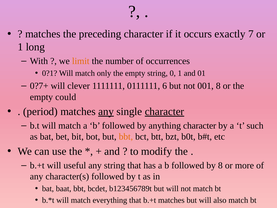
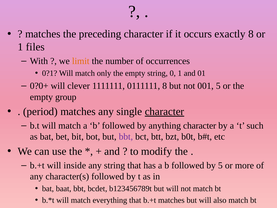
exactly 7: 7 -> 8 (251, 34)
long: long -> files (35, 47)
0?7+: 0?7+ -> 0?0+ (39, 86)
0111111 6: 6 -> 8 (165, 86)
001 8: 8 -> 5 (218, 86)
could: could -> group (66, 97)
any underline: present -> none (106, 111)
bbt colour: orange -> purple (126, 137)
useful: useful -> inside (75, 165)
by 8: 8 -> 5 (220, 165)
